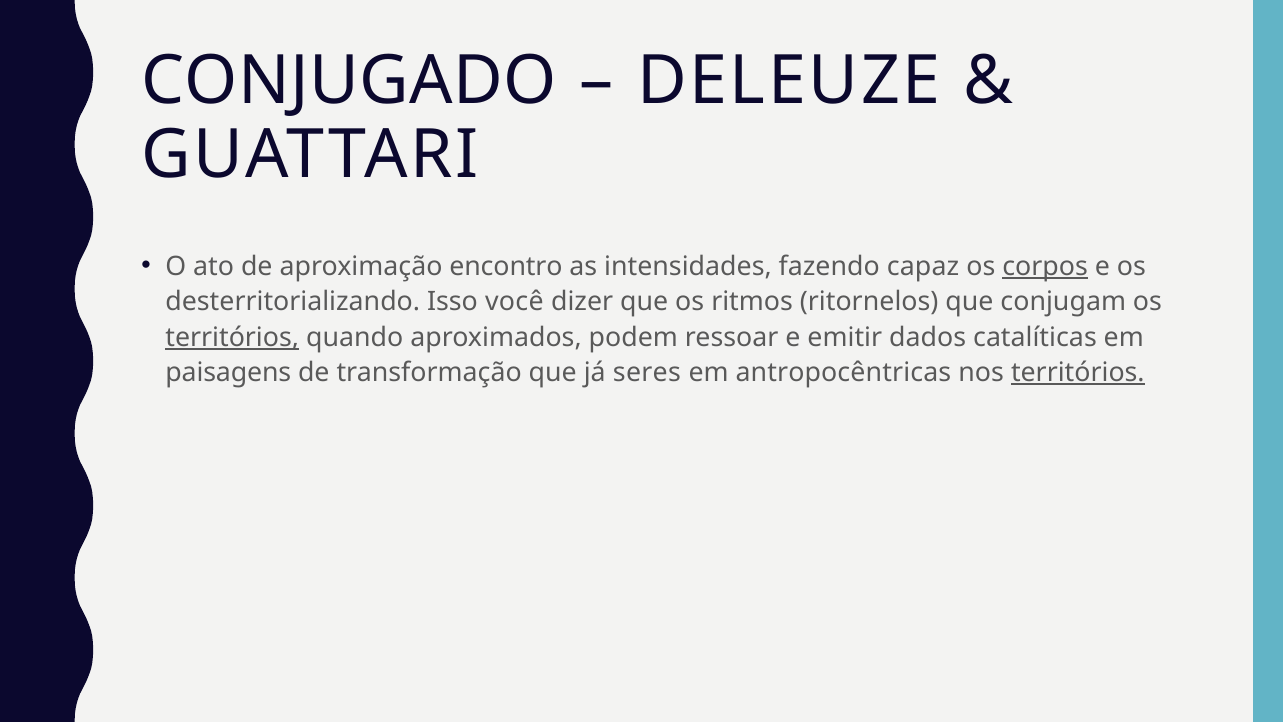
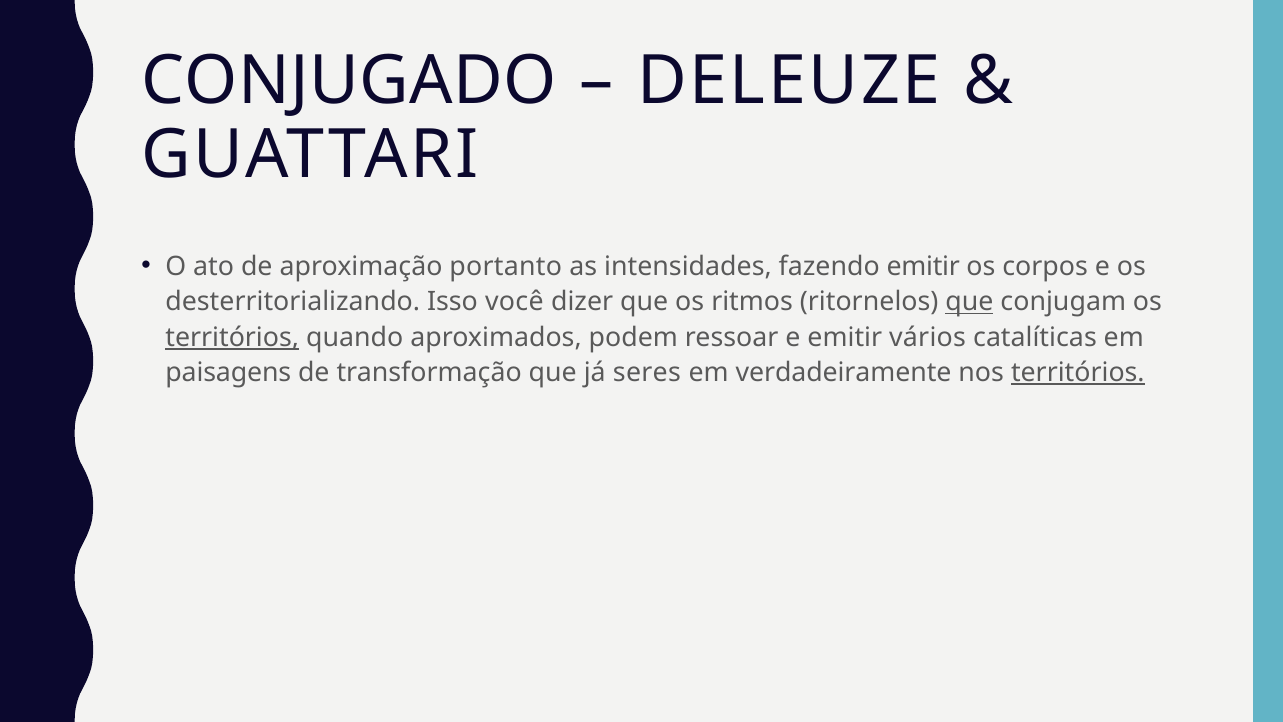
encontro: encontro -> portanto (506, 267)
fazendo capaz: capaz -> emitir (923, 267)
corpos underline: present -> none (1045, 267)
que underline: none -> present (969, 302)
dados: dados -> vários (927, 337)
antropocêntricas: antropocêntricas -> verdadeiramente (843, 372)
